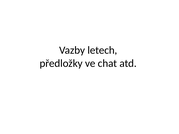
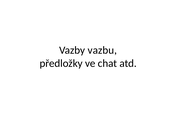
letech: letech -> vazbu (102, 50)
